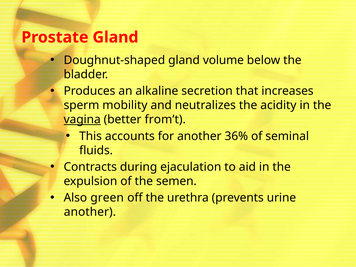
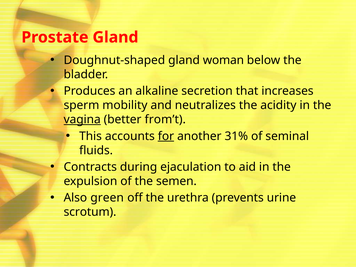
volume: volume -> woman (223, 60)
for underline: none -> present (166, 136)
36%: 36% -> 31% (236, 136)
another: another -> scrotum (90, 212)
